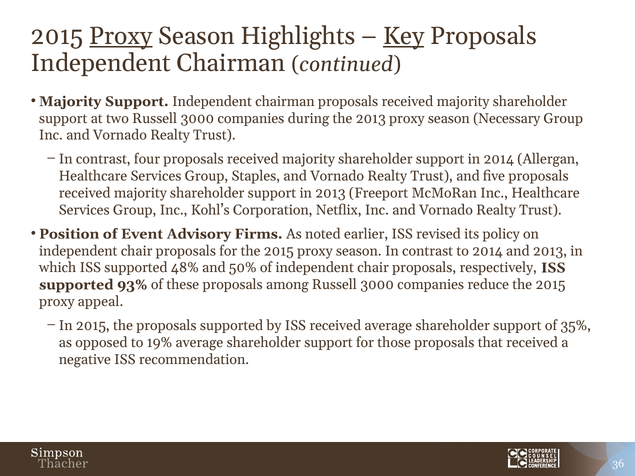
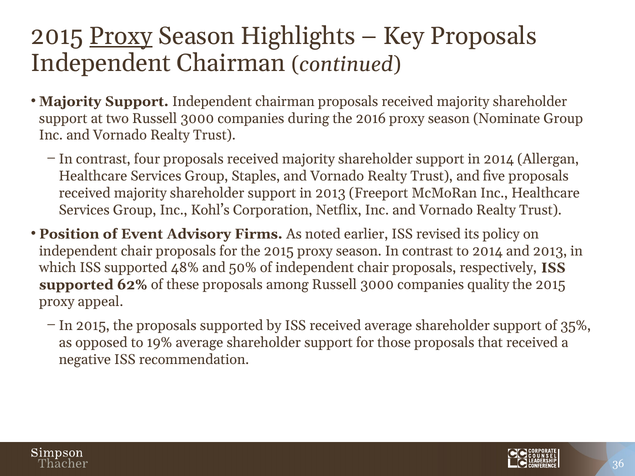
Key underline: present -> none (404, 36)
the 2013: 2013 -> 2016 (371, 118)
Necessary: Necessary -> Nominate (507, 118)
93%: 93% -> 62% (132, 285)
reduce: reduce -> quality (488, 285)
